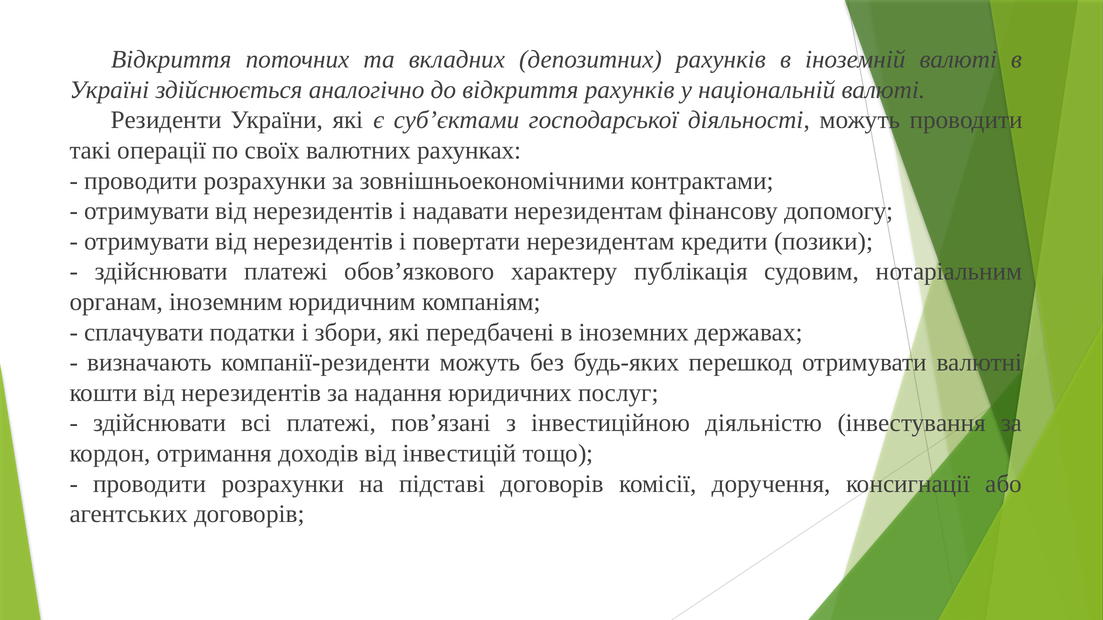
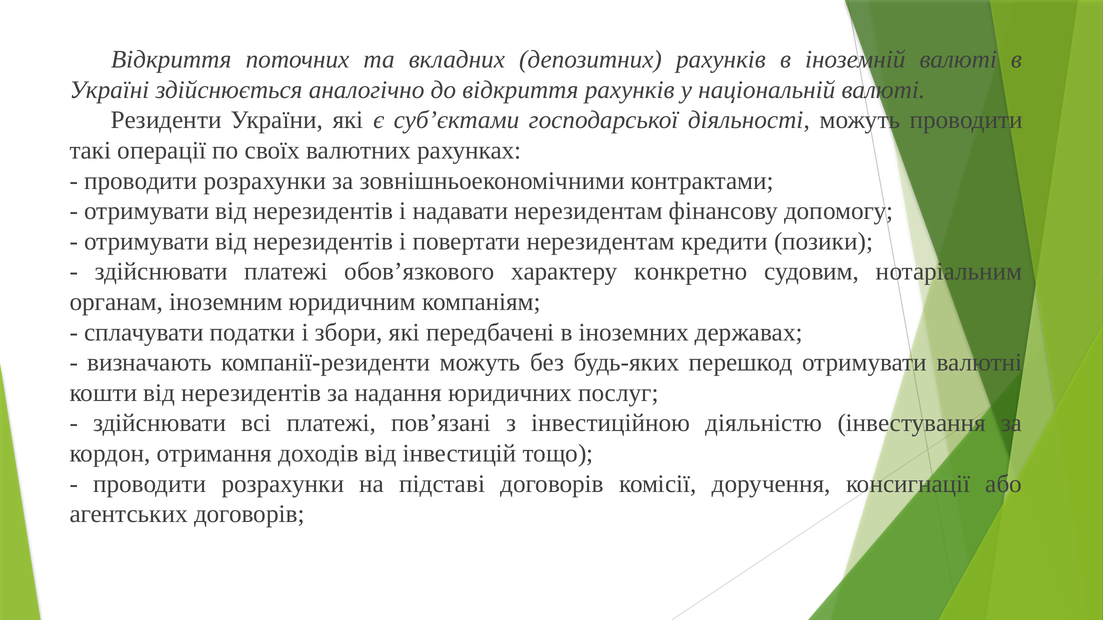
публікація: публікація -> конкретно (691, 272)
